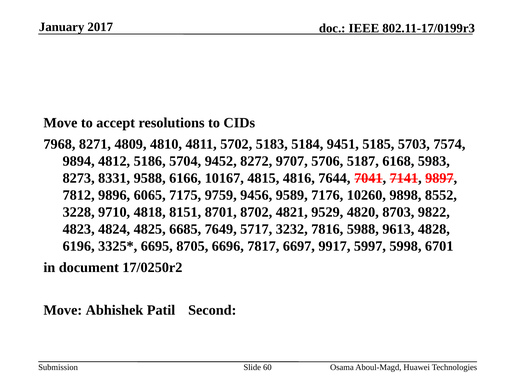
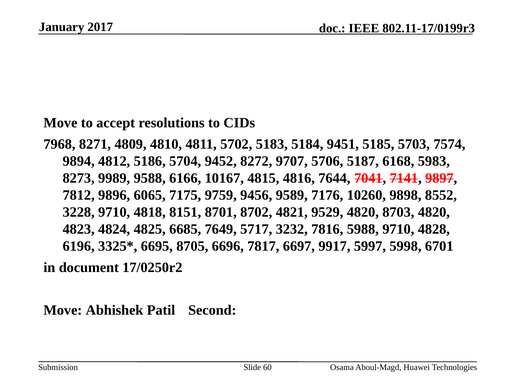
8331: 8331 -> 9989 (114, 178)
8703 9822: 9822 -> 4820 (434, 212)
5988 9613: 9613 -> 9710 (398, 229)
